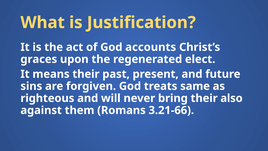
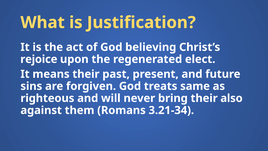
accounts: accounts -> believing (151, 47)
graces: graces -> rejoice (39, 59)
3.21-66: 3.21-66 -> 3.21-34 (171, 110)
